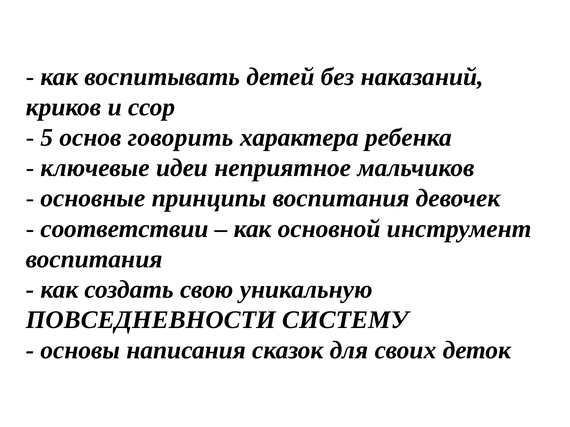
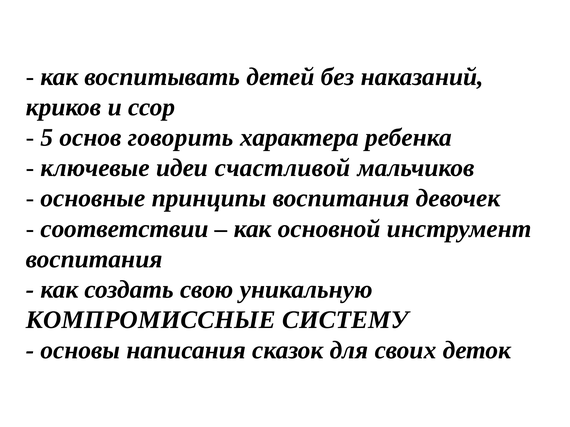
неприятное: неприятное -> счастливой (283, 168)
ПОВСЕДНЕВНОСТИ: ПОВСЕДНЕВНОСТИ -> КОМПРОМИССНЫЕ (151, 320)
